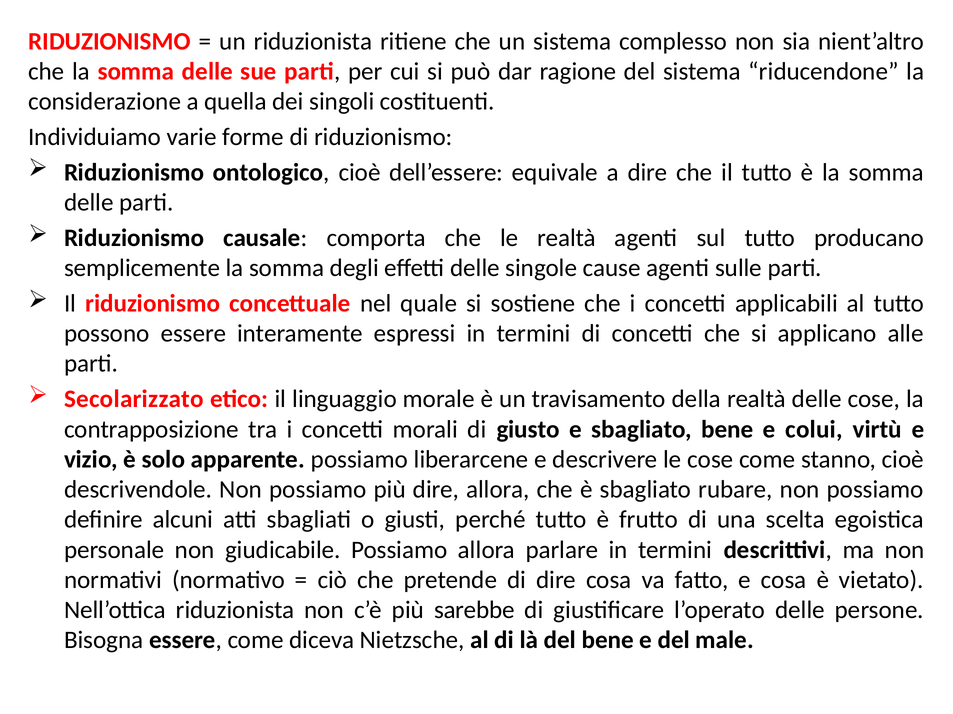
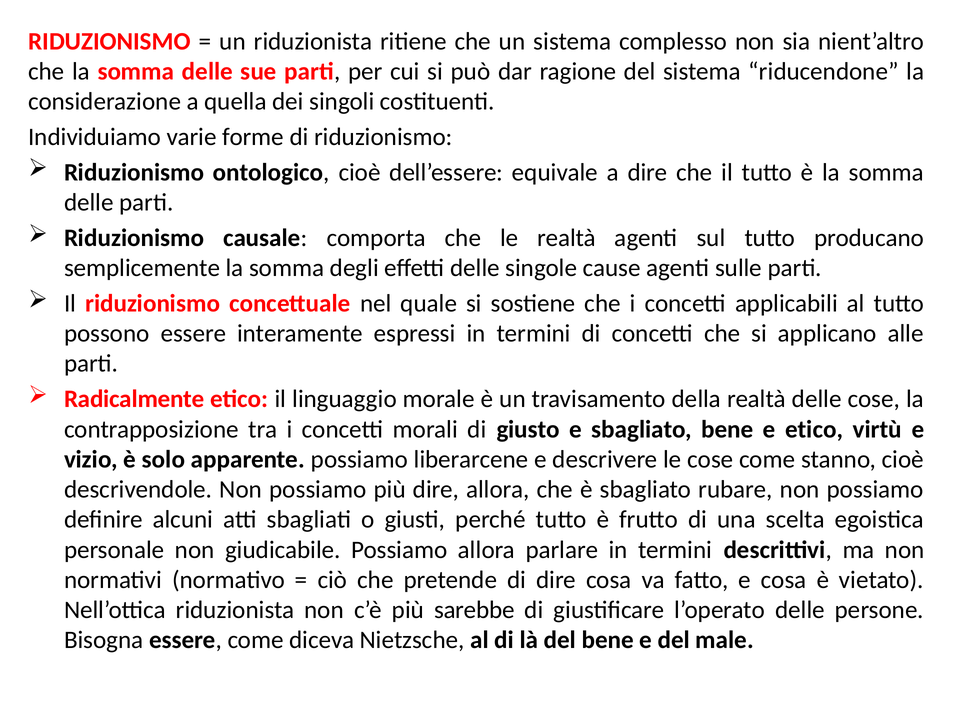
Secolarizzato: Secolarizzato -> Radicalmente (134, 400)
e colui: colui -> etico (814, 430)
